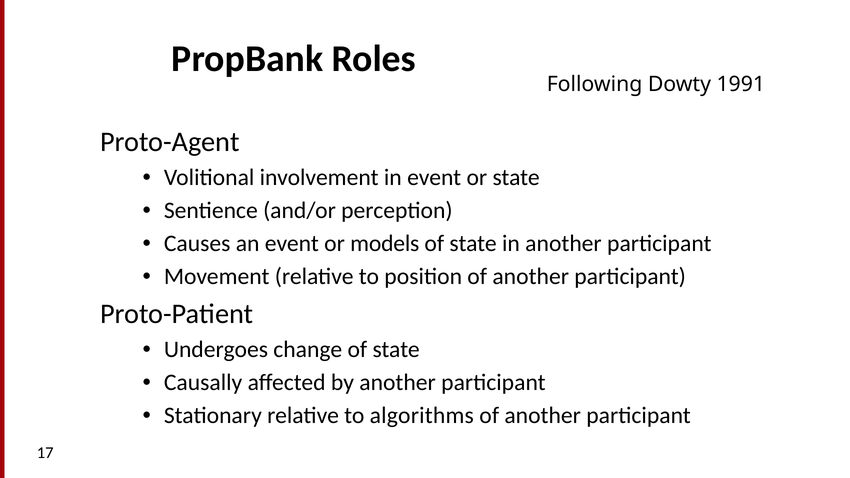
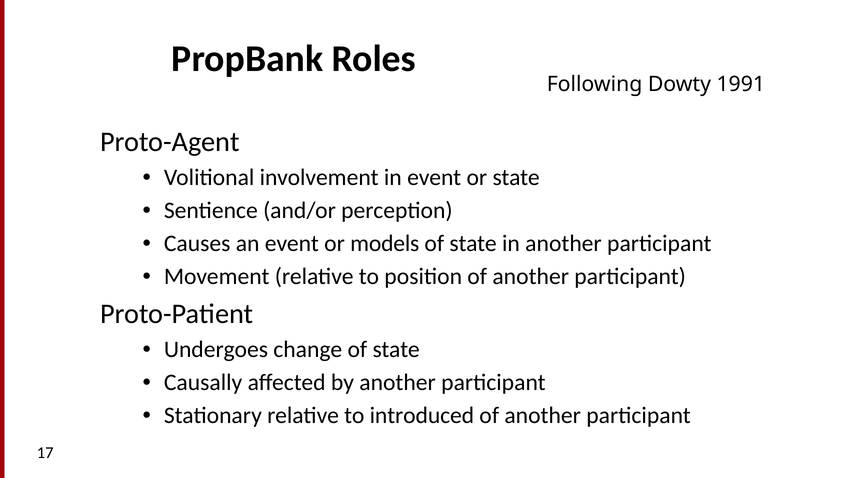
algorithms: algorithms -> introduced (422, 415)
